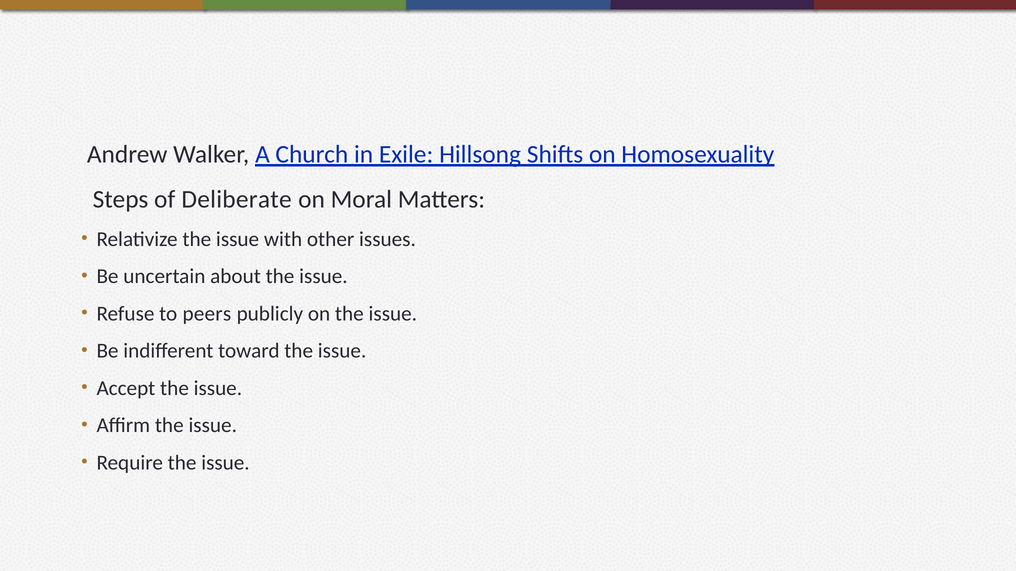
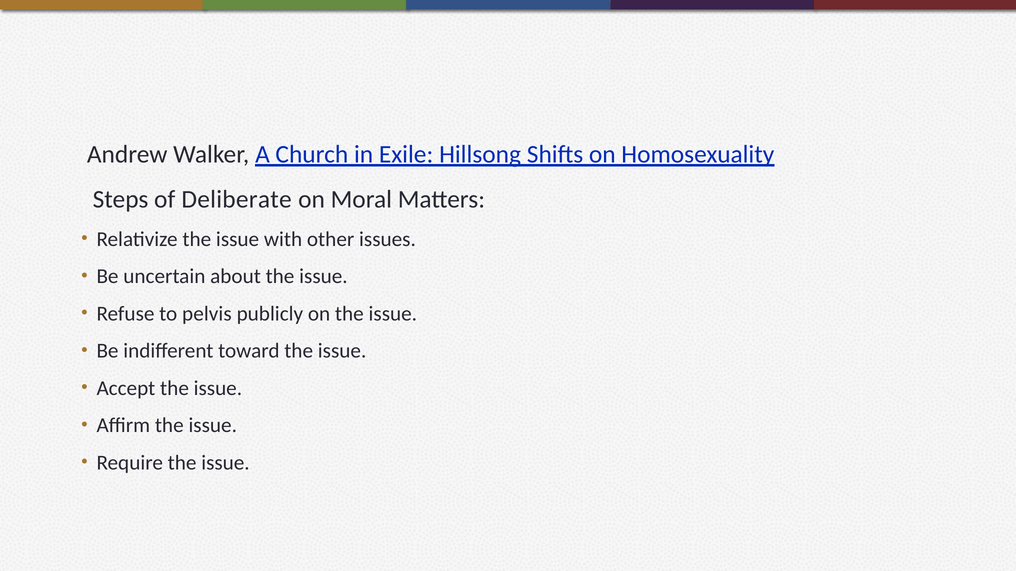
peers: peers -> pelvis (207, 314)
